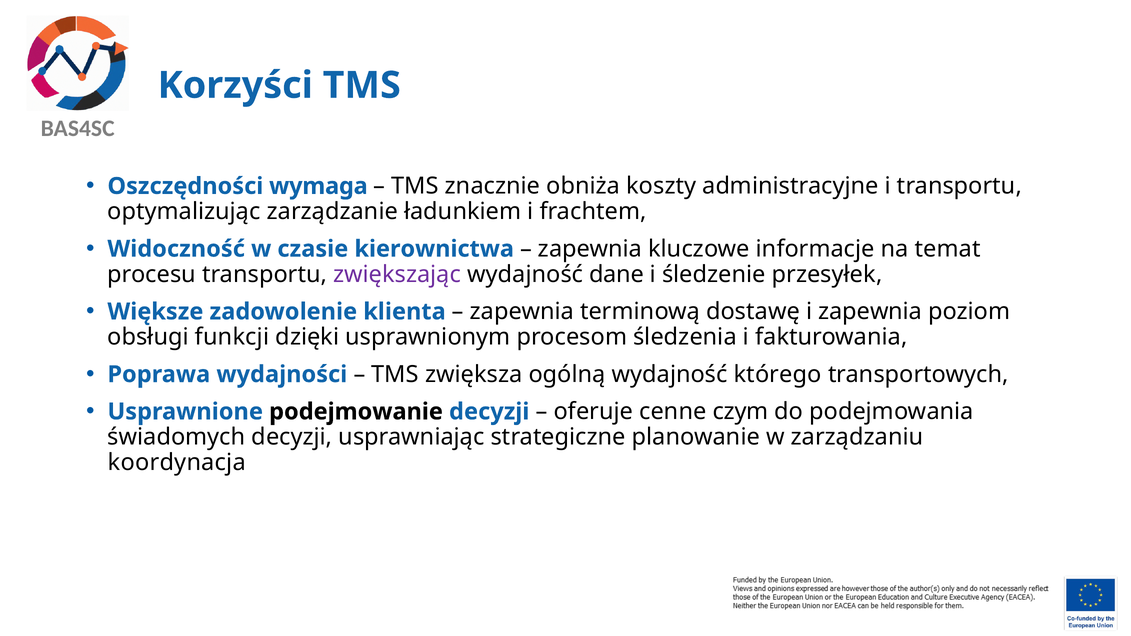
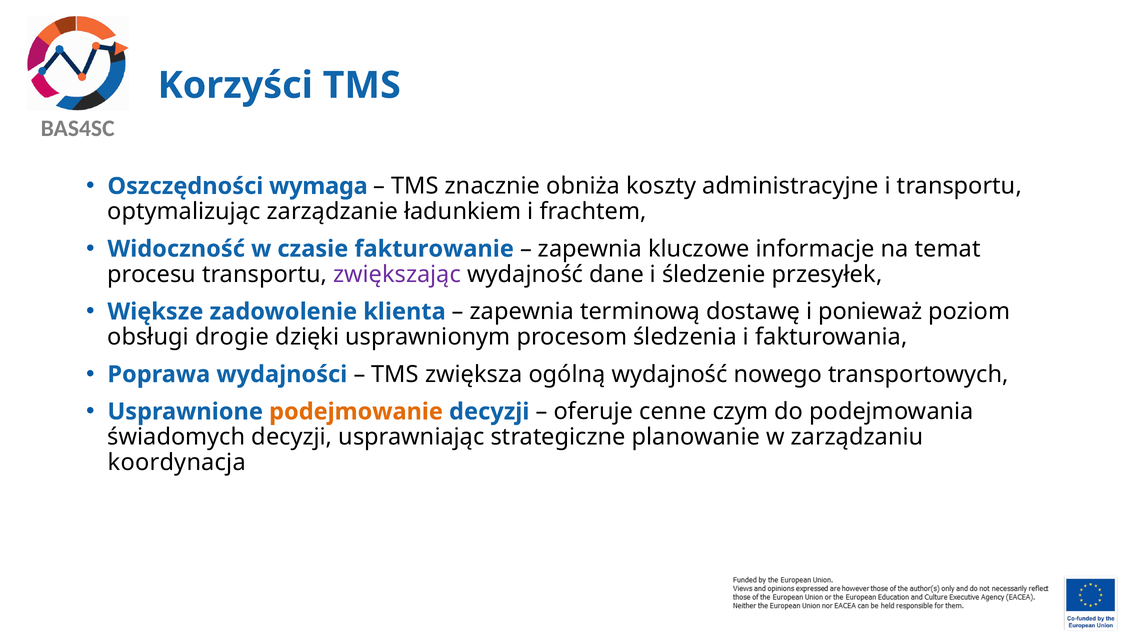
kierownictwa: kierownictwa -> fakturowanie (434, 249)
i zapewnia: zapewnia -> ponieważ (870, 312)
funkcji: funkcji -> drogie (232, 337)
którego: którego -> nowego (778, 374)
podejmowanie colour: black -> orange (356, 412)
